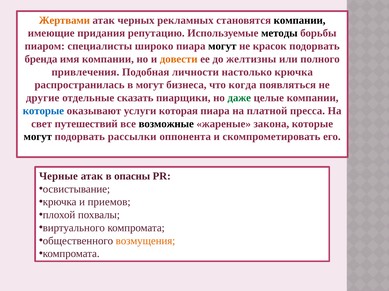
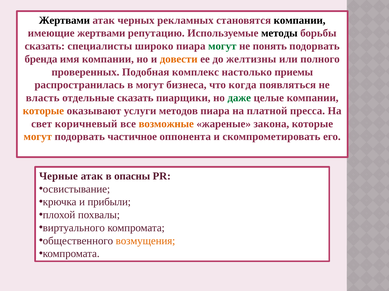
Жертвами colour: orange -> black (64, 20)
имеющие придания: придания -> жертвами (101, 33)
пиаром: пиаром -> сказать (45, 46)
могут colour: black -> green (222, 46)
красок: красок -> понять (270, 46)
привлечения: привлечения -> проверенных (85, 72)
личности: личности -> комплекс (196, 72)
настолько крючка: крючка -> приемы (294, 72)
другие: другие -> власть (43, 98)
которые colour: blue -> orange (43, 111)
которая: которая -> методов (178, 111)
путешествий: путешествий -> коричневый (86, 124)
возможные colour: black -> orange (166, 124)
могут colour: black -> orange (38, 137)
рассылки: рассылки -> частичное (132, 137)
приемов: приемов -> прибыли (109, 202)
